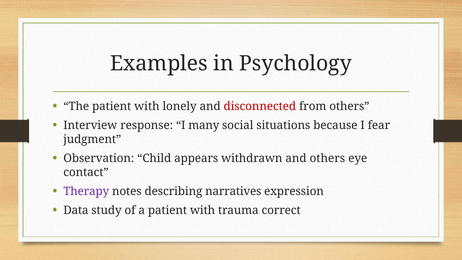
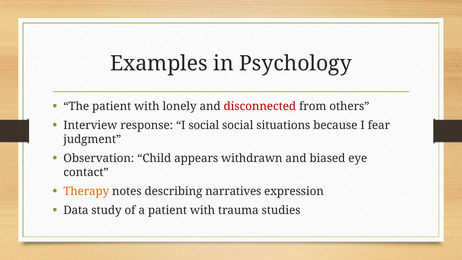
I many: many -> social (204, 125)
and others: others -> biased (327, 158)
Therapy colour: purple -> orange (86, 191)
correct: correct -> studies (281, 210)
